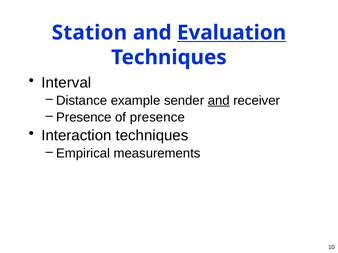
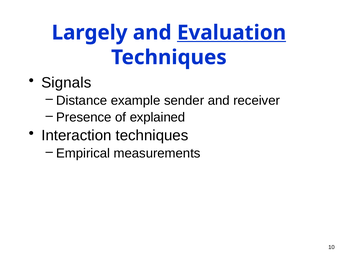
Station: Station -> Largely (90, 33)
Interval: Interval -> Signals (66, 83)
and underline: present -> none (219, 101)
of presence: presence -> explained (157, 118)
